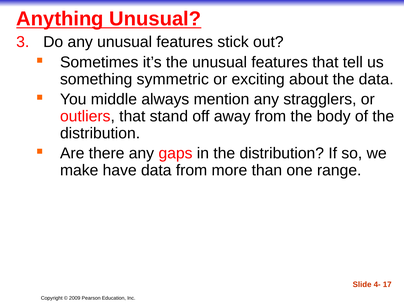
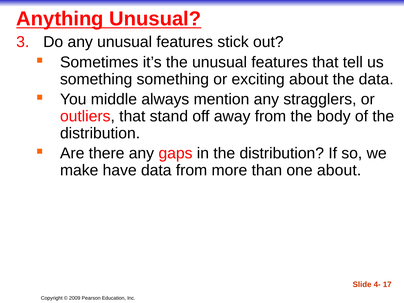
something symmetric: symmetric -> something (173, 79)
one range: range -> about (339, 170)
